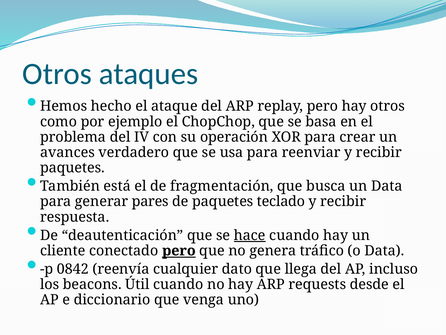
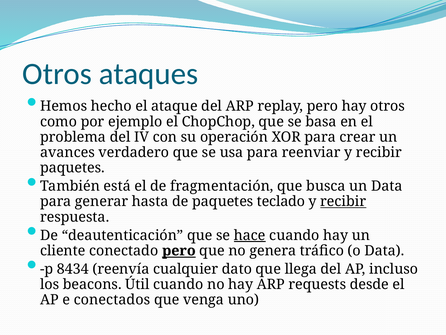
pares: pares -> hasta (150, 201)
recibir underline: none -> present (343, 201)
0842: 0842 -> 8434 (73, 269)
diccionario: diccionario -> conectados (112, 299)
